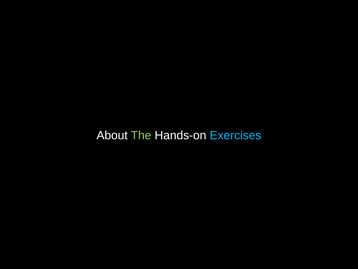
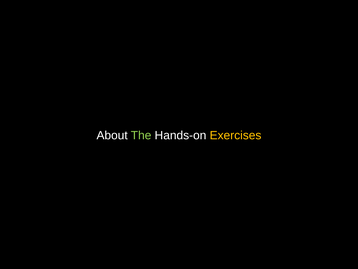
Exercises colour: light blue -> yellow (236, 135)
